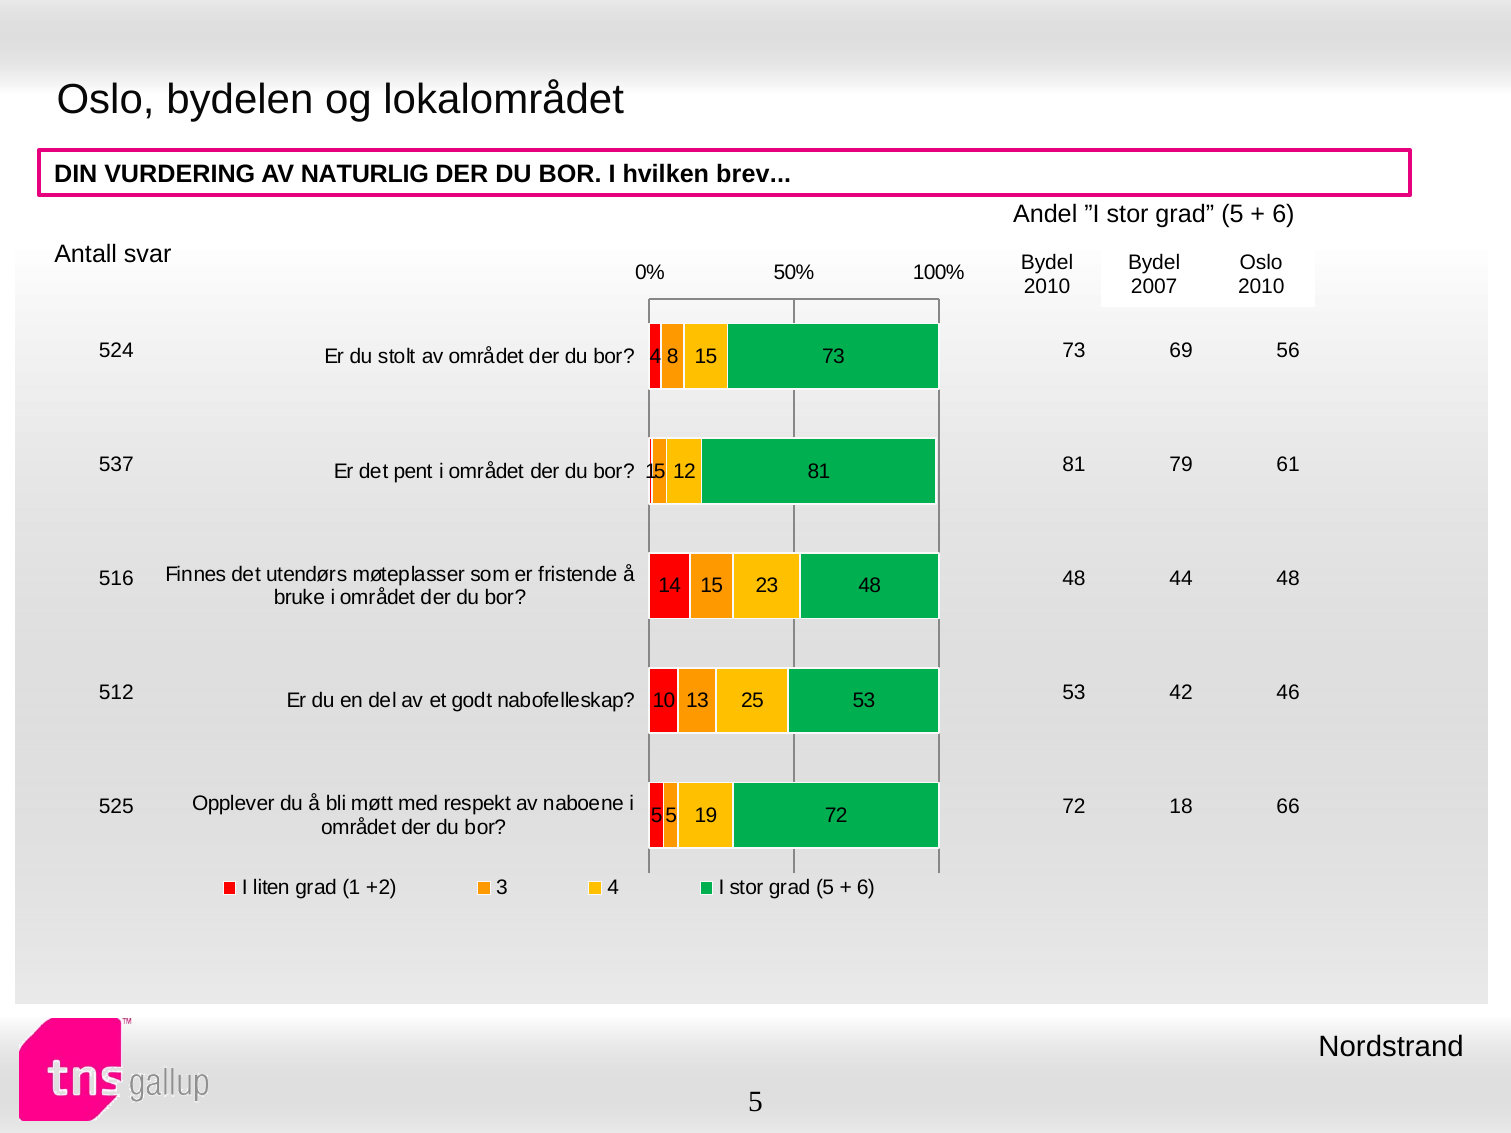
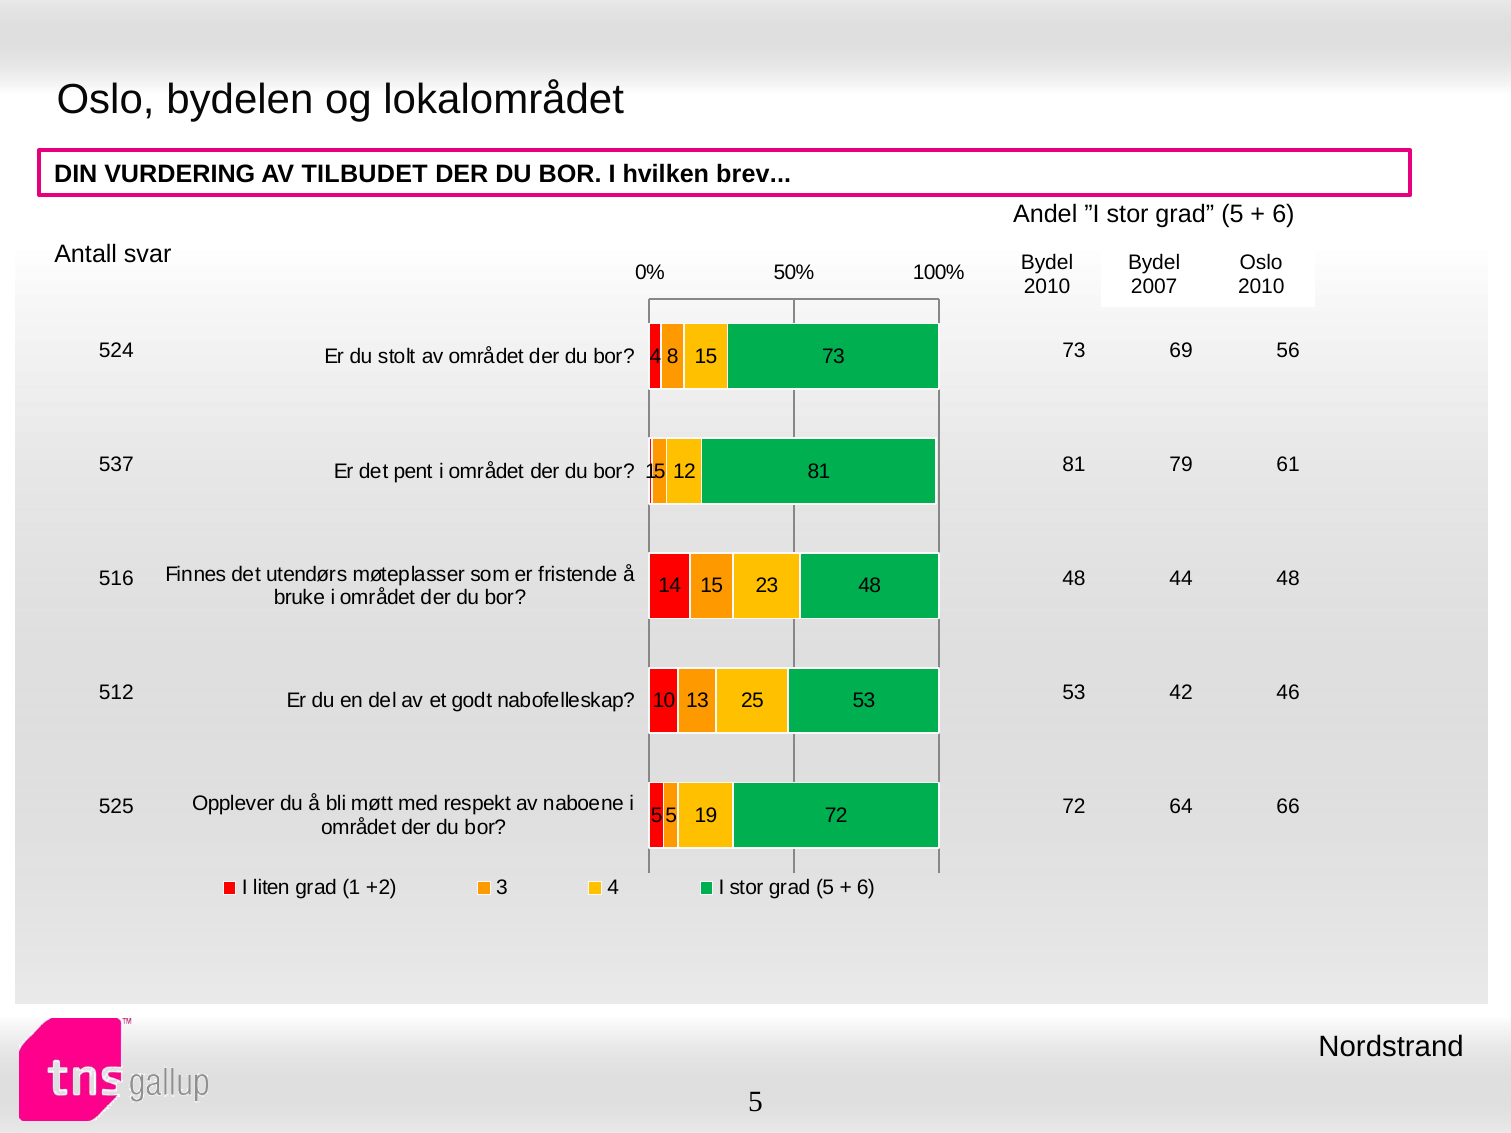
NATURLIG: NATURLIG -> TILBUDET (365, 174)
18: 18 -> 64 (1181, 807)
